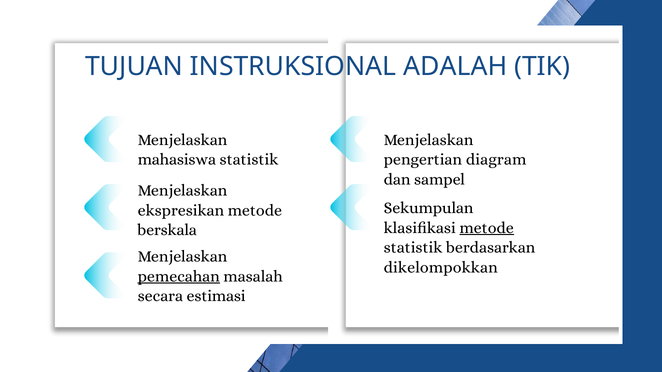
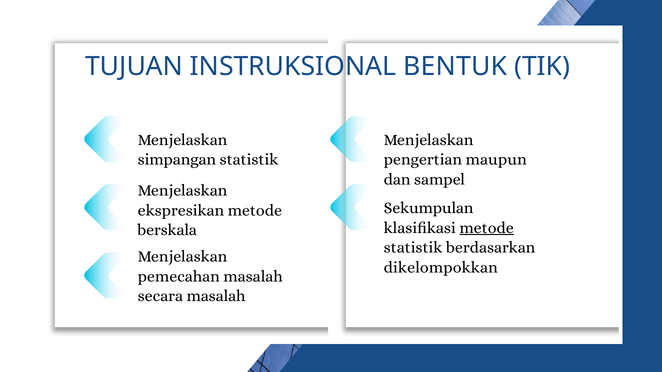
ADALAH: ADALAH -> BENTUK (455, 67)
diagram: diagram -> maupun (496, 160)
mahasiswa: mahasiswa -> simpangan (177, 160)
pemecahan underline: present -> none (179, 277)
secara estimasi: estimasi -> masalah (216, 296)
